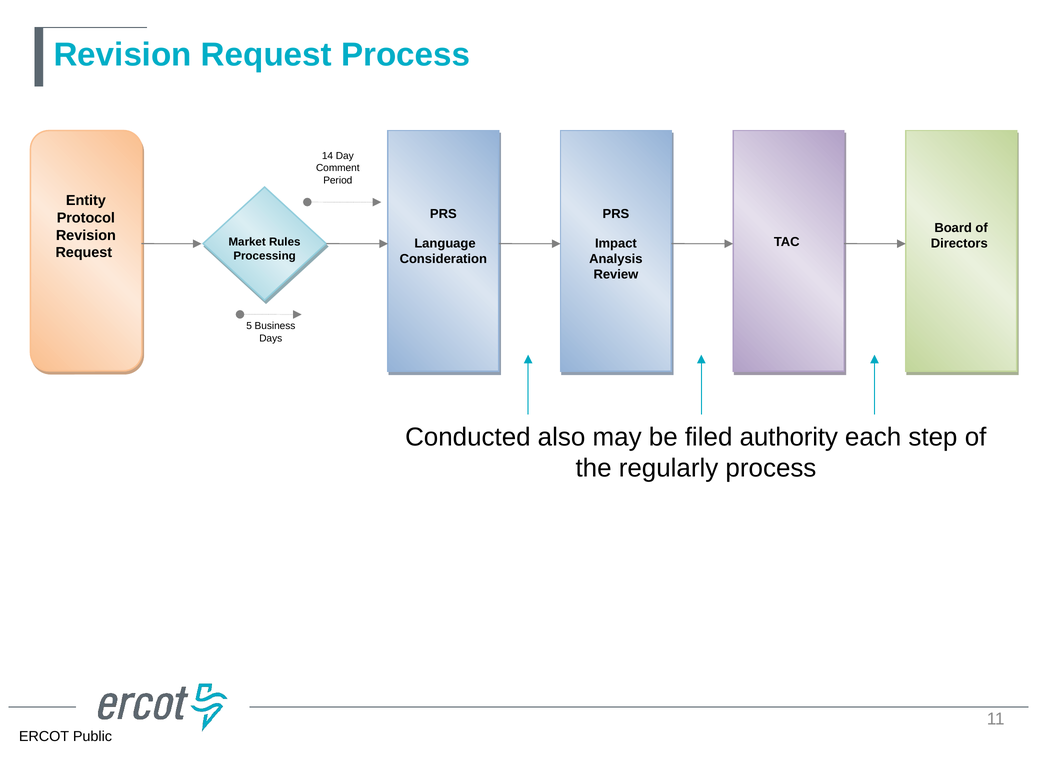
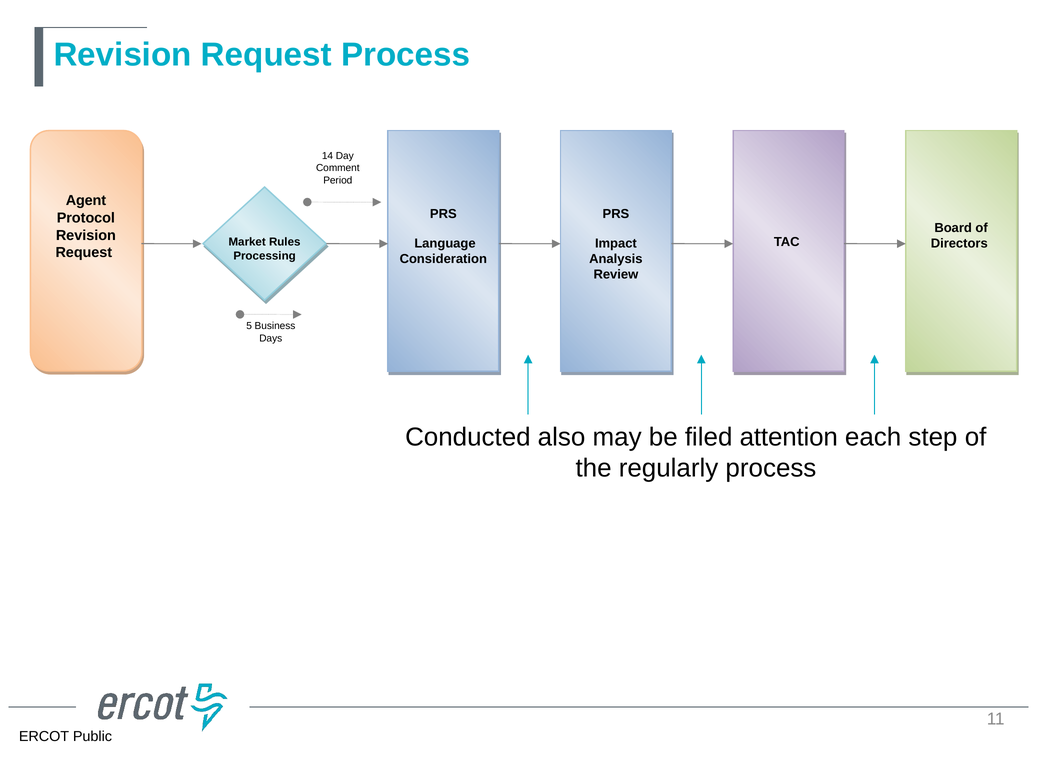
Entity: Entity -> Agent (86, 201)
authority: authority -> attention (789, 437)
